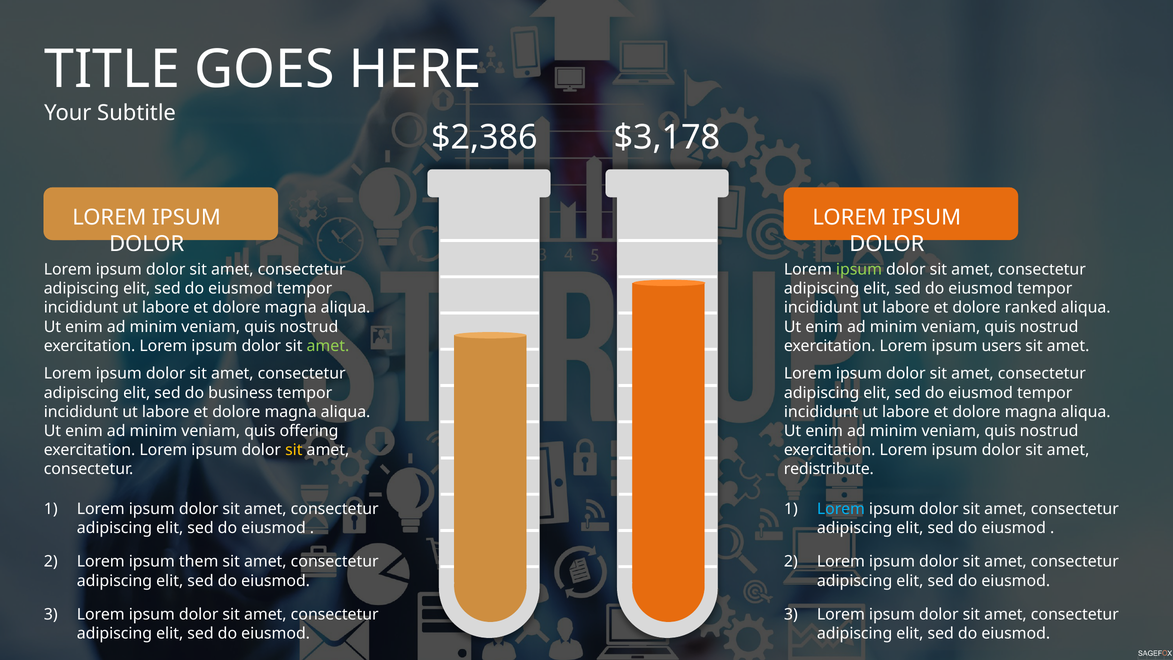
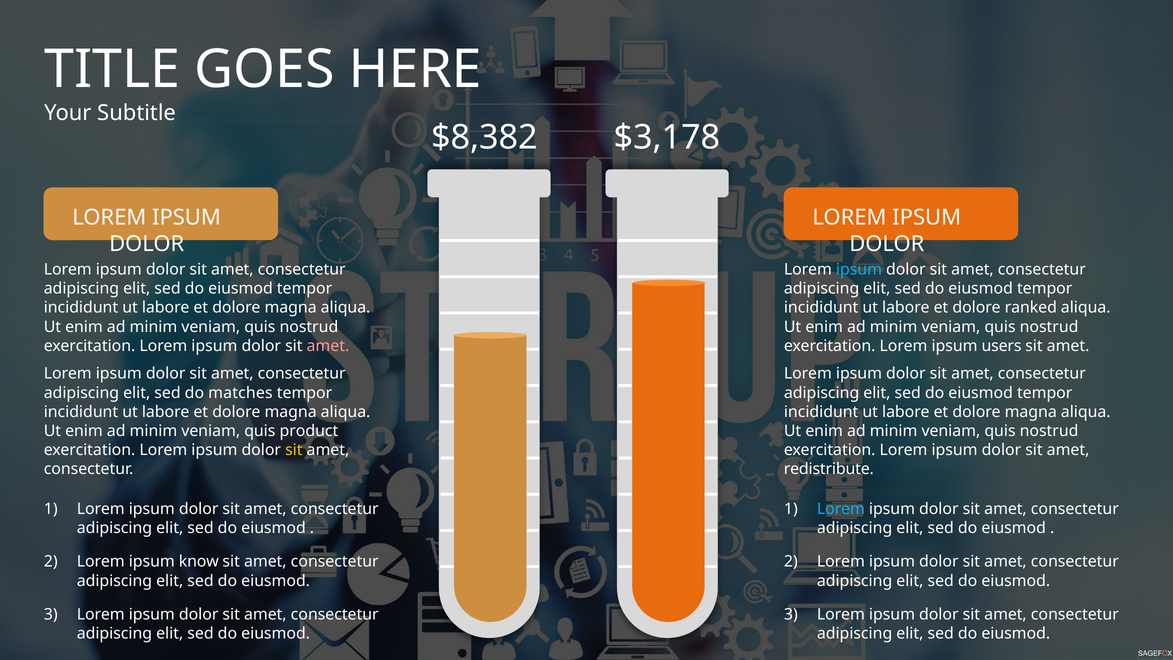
$2,386: $2,386 -> $8,382 (484, 138)
ipsum colour: light green -> light blue (859, 269)
amet colour: light green -> pink (328, 346)
business: business -> matches (240, 393)
offering: offering -> product (309, 431)
them: them -> know (199, 562)
